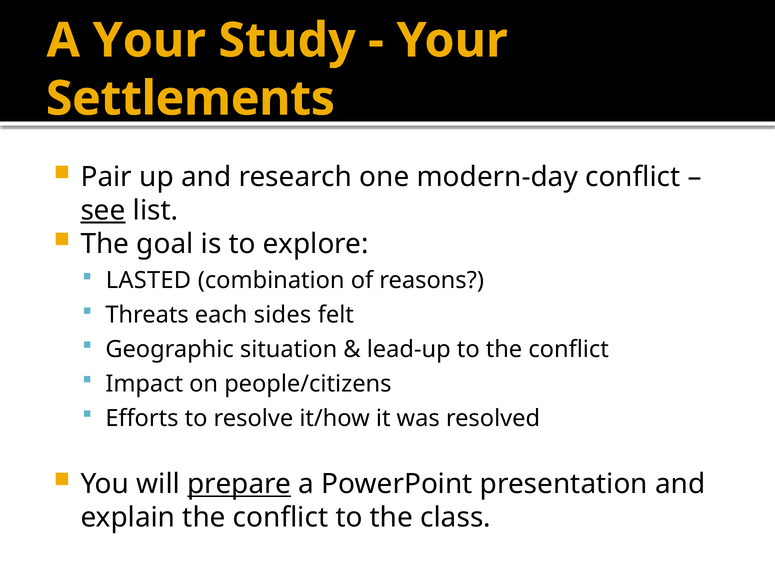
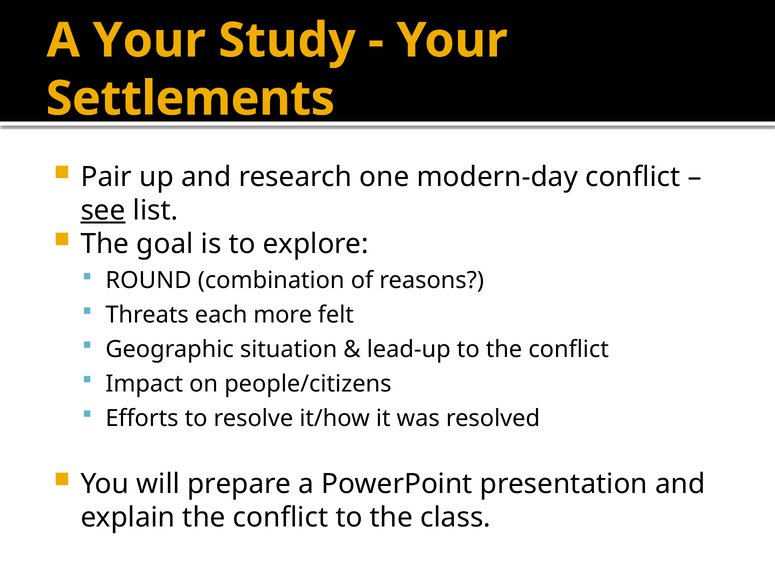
LASTED: LASTED -> ROUND (149, 281)
sides: sides -> more (283, 315)
prepare underline: present -> none (239, 484)
